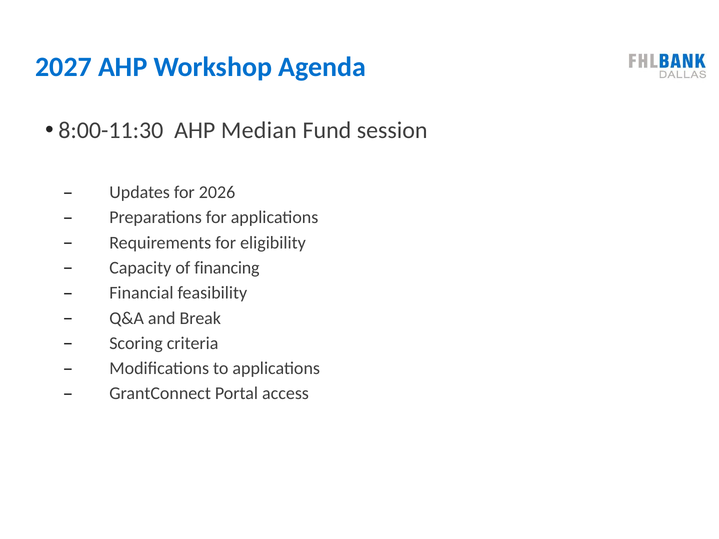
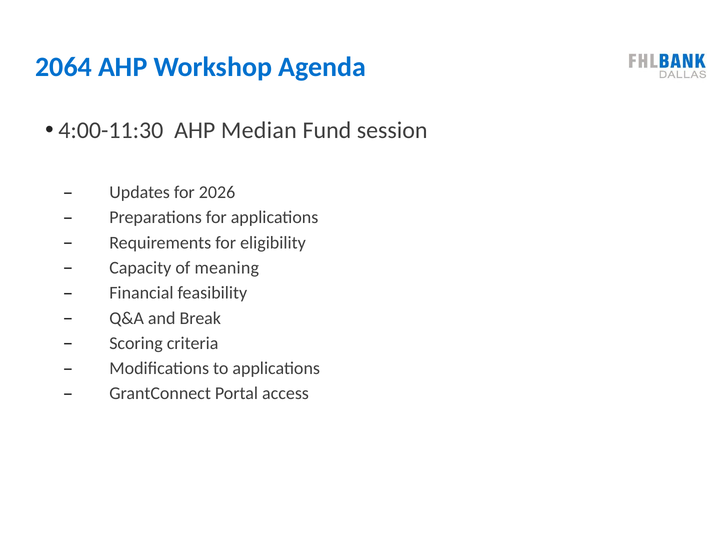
2027: 2027 -> 2064 (64, 67)
8:00-11:30: 8:00-11:30 -> 4:00-11:30 (111, 131)
financing: financing -> meaning (227, 268)
